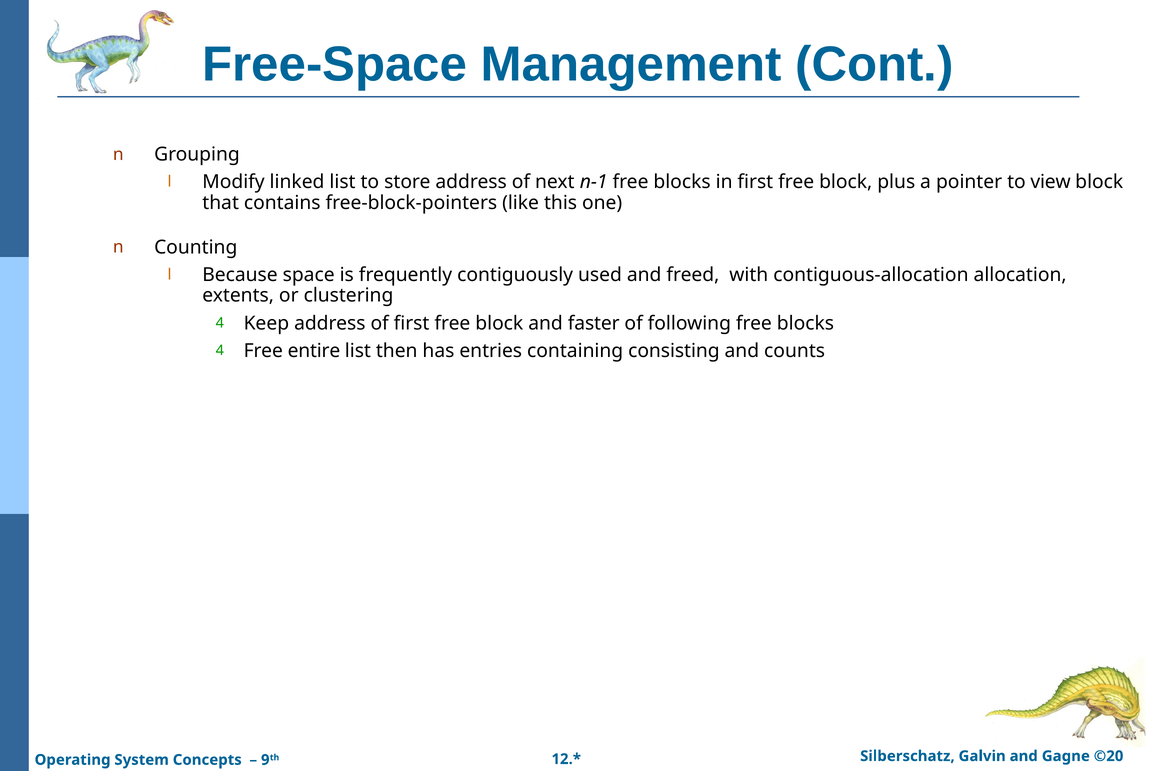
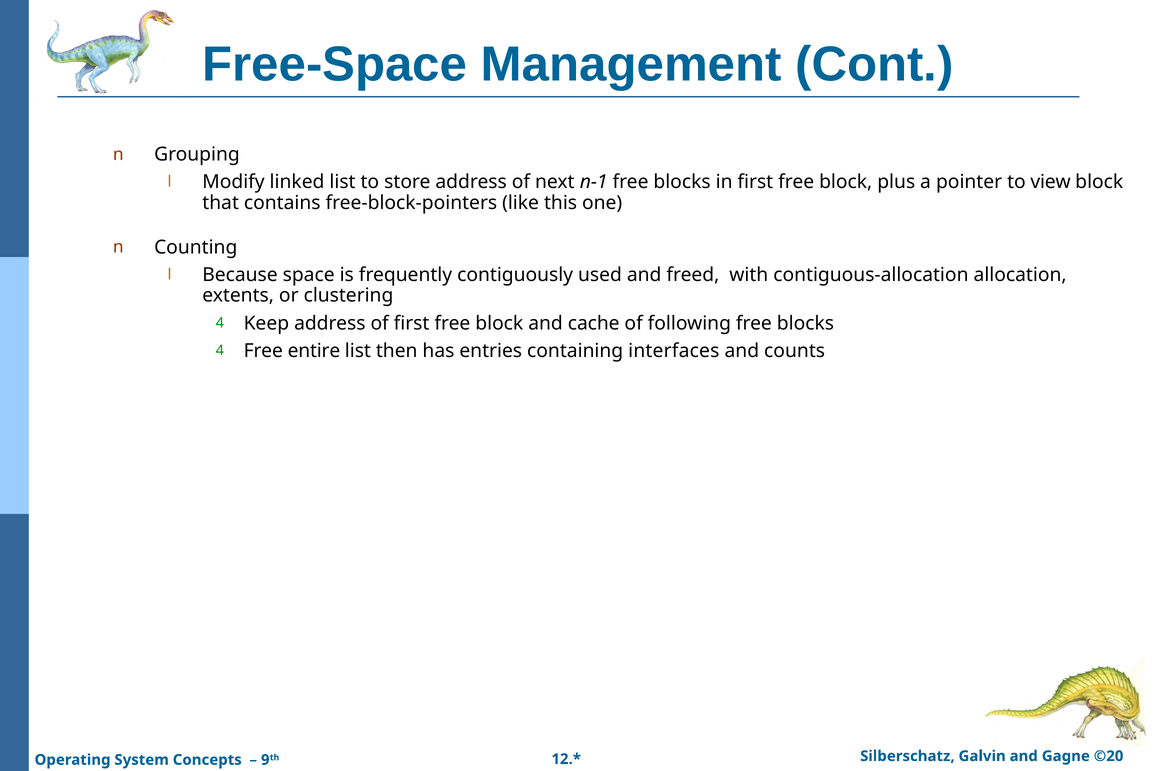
faster: faster -> cache (594, 323)
consisting: consisting -> interfaces (674, 351)
